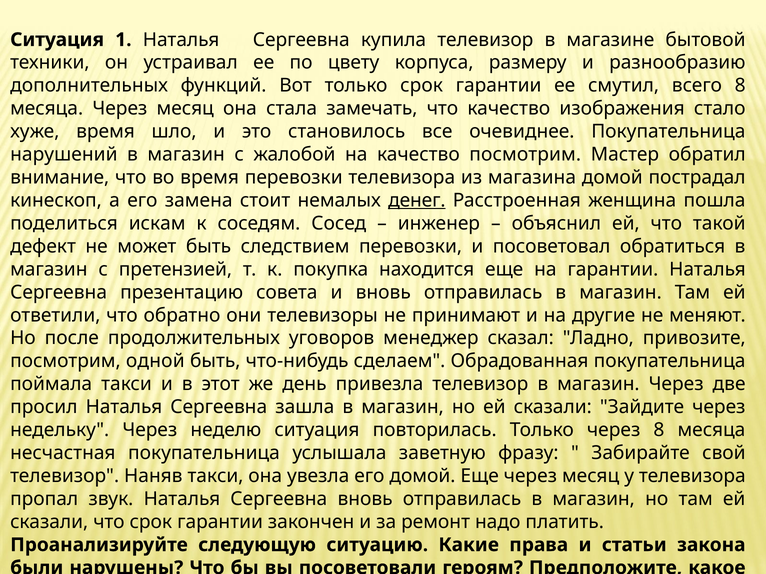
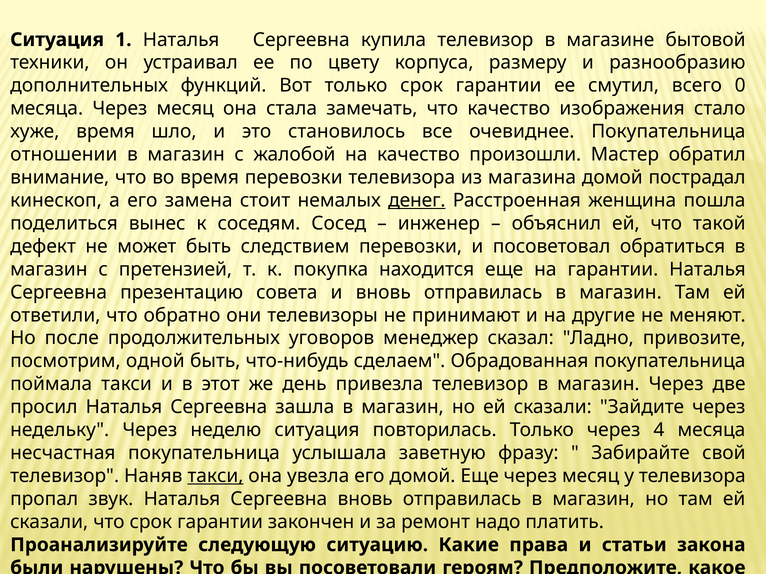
всего 8: 8 -> 0 (740, 86)
нарушений: нарушений -> отношении (64, 155)
качество посмотрим: посмотрим -> произошли (525, 155)
поделиться искам: искам -> вынес (157, 224)
через 8: 8 -> 4 (659, 430)
такси underline: none -> present (215, 476)
